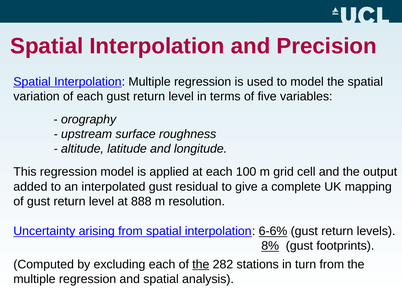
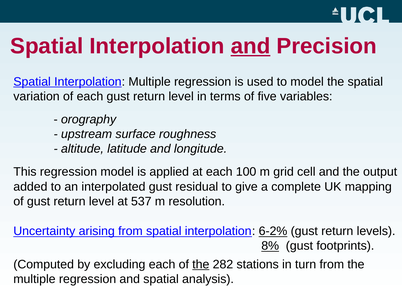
and underline: none -> present (250, 46)
888: 888 -> 537 (141, 202)
6-6%: 6-6% -> 6-2% (273, 231)
